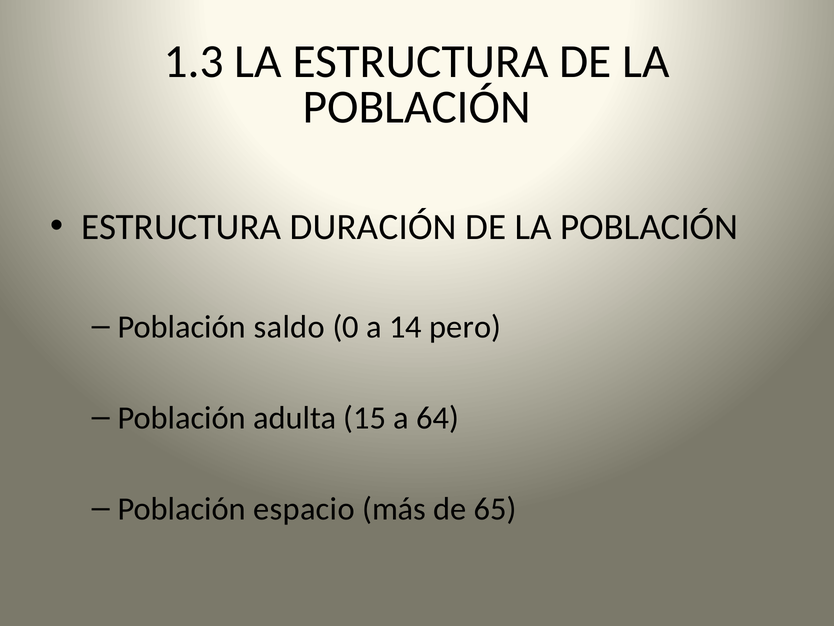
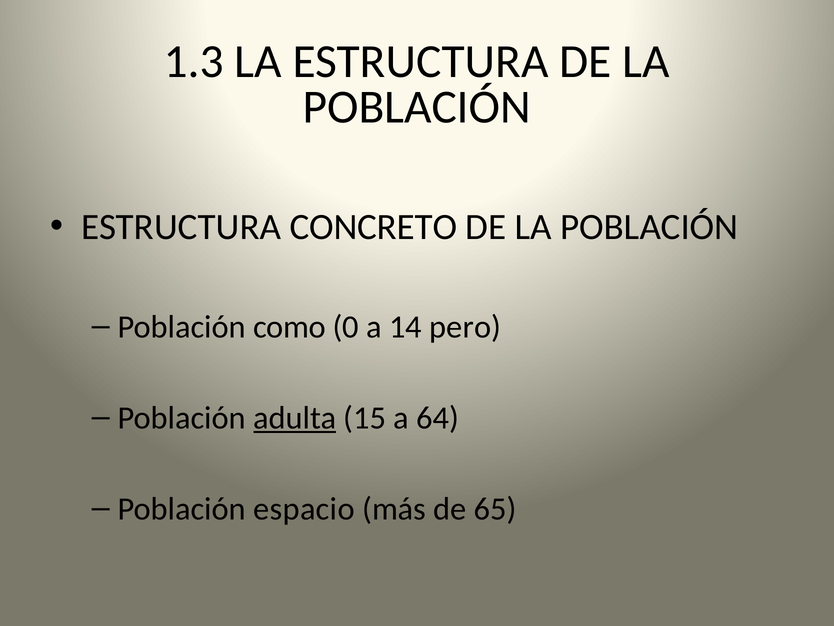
DURACIÓN: DURACIÓN -> CONCRETO (373, 227)
saldo: saldo -> como (290, 327)
adulta underline: none -> present (295, 418)
